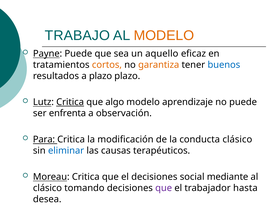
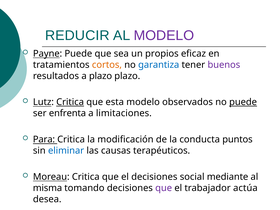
TRABAJO: TRABAJO -> REDUCIR (77, 35)
MODELO colour: orange -> purple (164, 35)
aquello: aquello -> propios (162, 54)
garantiza colour: orange -> blue (159, 65)
buenos colour: blue -> purple (224, 65)
algo: algo -> esta (115, 102)
aprendizaje: aprendizaje -> observados (188, 102)
puede underline: none -> present (243, 102)
observación: observación -> limitaciones (124, 113)
conducta clásico: clásico -> puntos (237, 139)
clásico: clásico -> misma (47, 188)
hasta: hasta -> actúa (245, 188)
